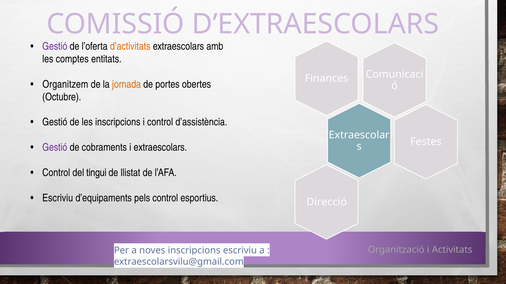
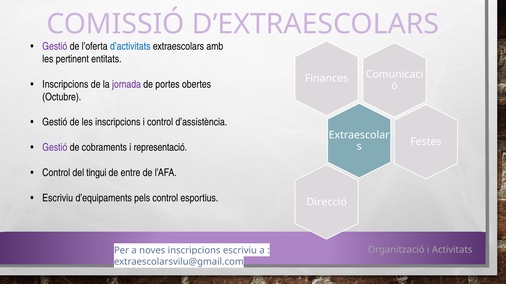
d’activitats colour: orange -> blue (130, 46)
comptes: comptes -> pertinent (72, 59)
Organitzem: Organitzem -> Inscripcions (65, 84)
jornada colour: orange -> purple (126, 84)
i extraescolars: extraescolars -> representació (160, 148)
llistat: llistat -> entre (130, 173)
